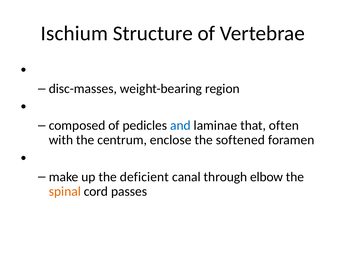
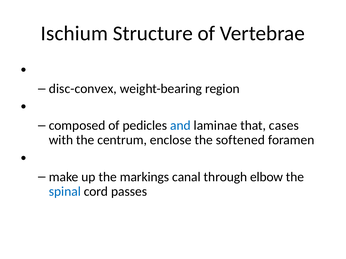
disc-masses: disc-masses -> disc-convex (83, 89)
often: often -> cases (284, 126)
deficient: deficient -> markings (145, 177)
spinal colour: orange -> blue (65, 192)
